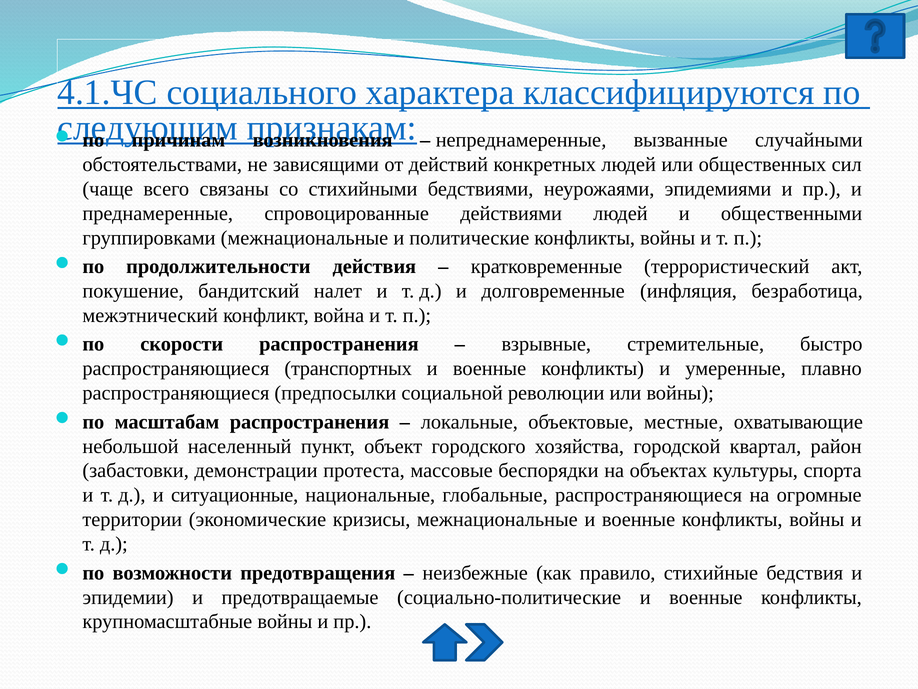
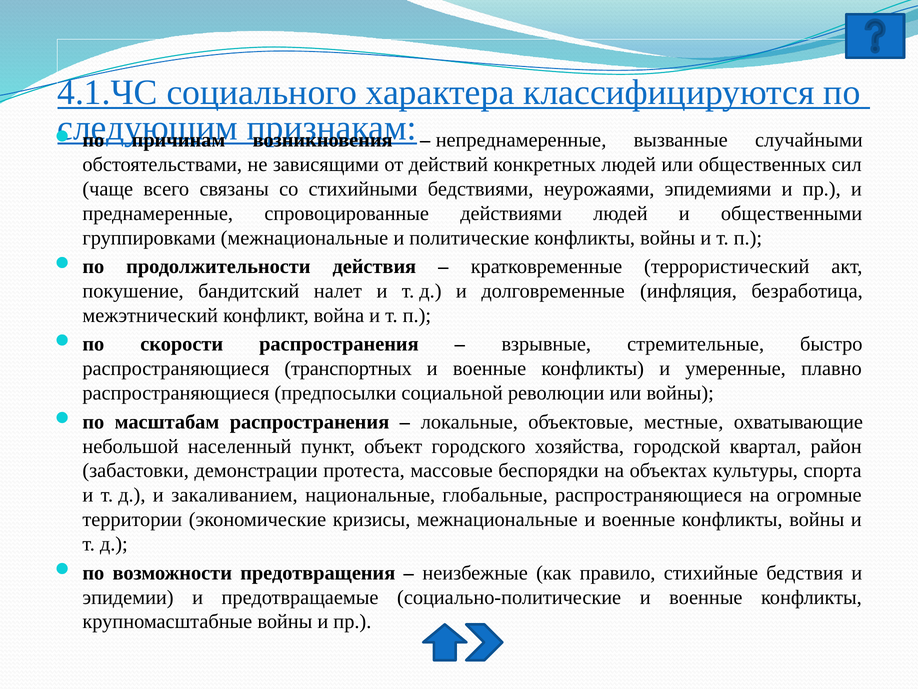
ситуационные: ситуационные -> закаливанием (234, 495)
